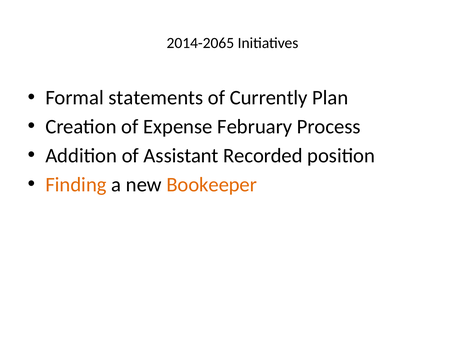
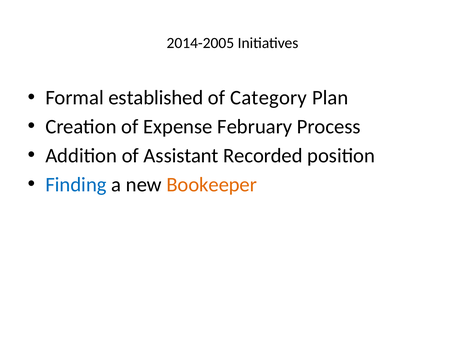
2014-2065: 2014-2065 -> 2014-2005 (200, 43)
statements: statements -> established (156, 98)
Currently: Currently -> Category (269, 98)
Finding colour: orange -> blue (76, 184)
